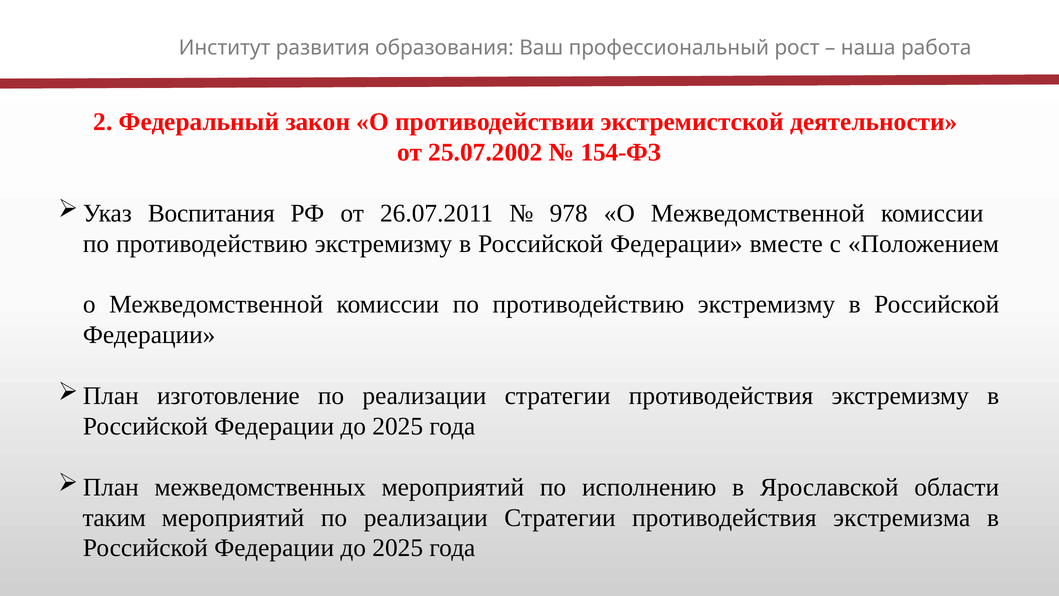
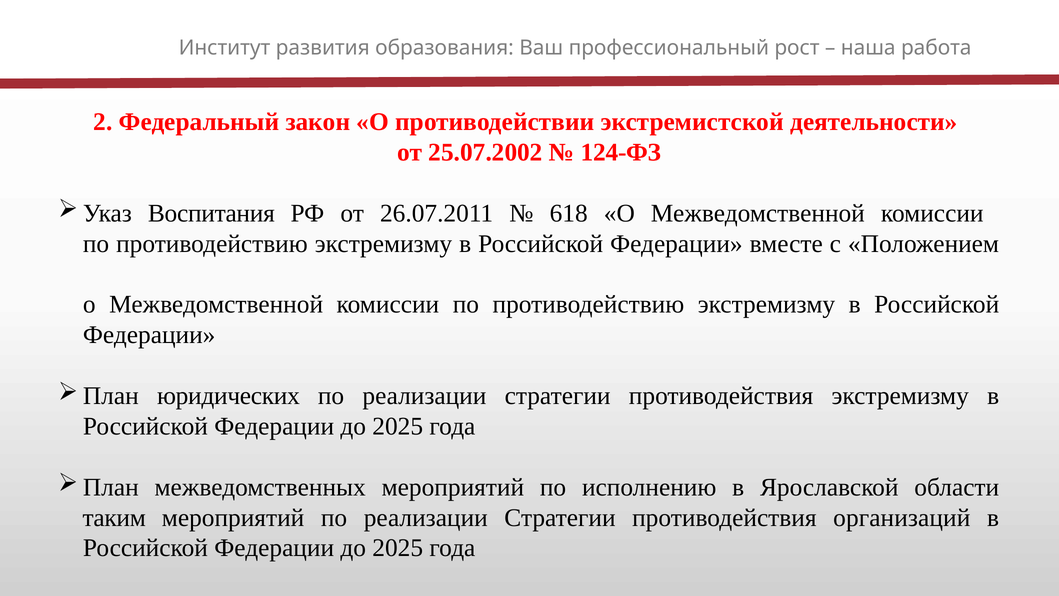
154-ФЗ: 154-ФЗ -> 124-ФЗ (621, 152)
978: 978 -> 618 (569, 213)
изготовление: изготовление -> юридических (228, 396)
экстремизма: экстремизма -> организаций (902, 517)
